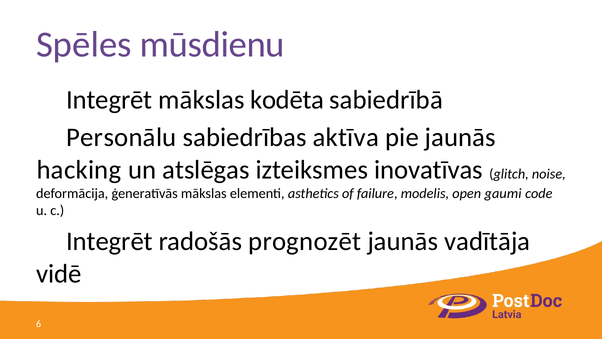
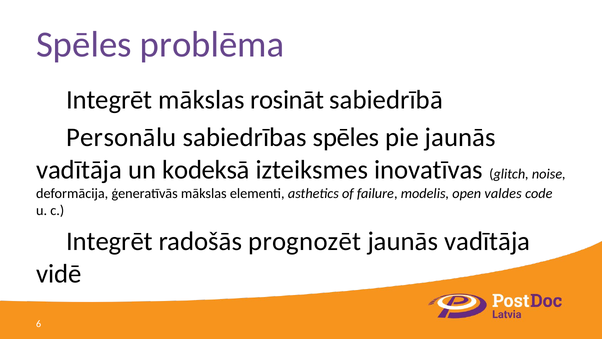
mūsdienu: mūsdienu -> problēma (212, 44)
kodēta: kodēta -> rosināt (287, 100)
sabiedrības aktīva: aktīva -> spēles (346, 137)
hacking: hacking -> vadītāja (79, 170)
atslēgas: atslēgas -> kodeksā (206, 170)
gaumi: gaumi -> valdes (503, 193)
